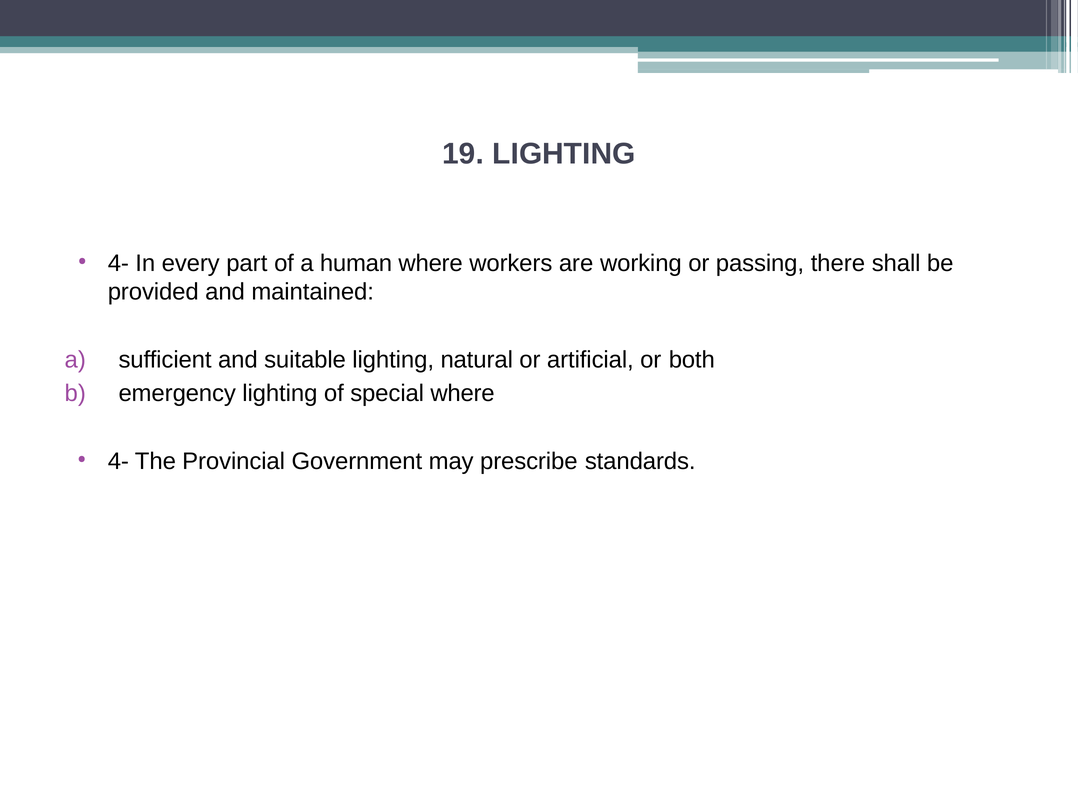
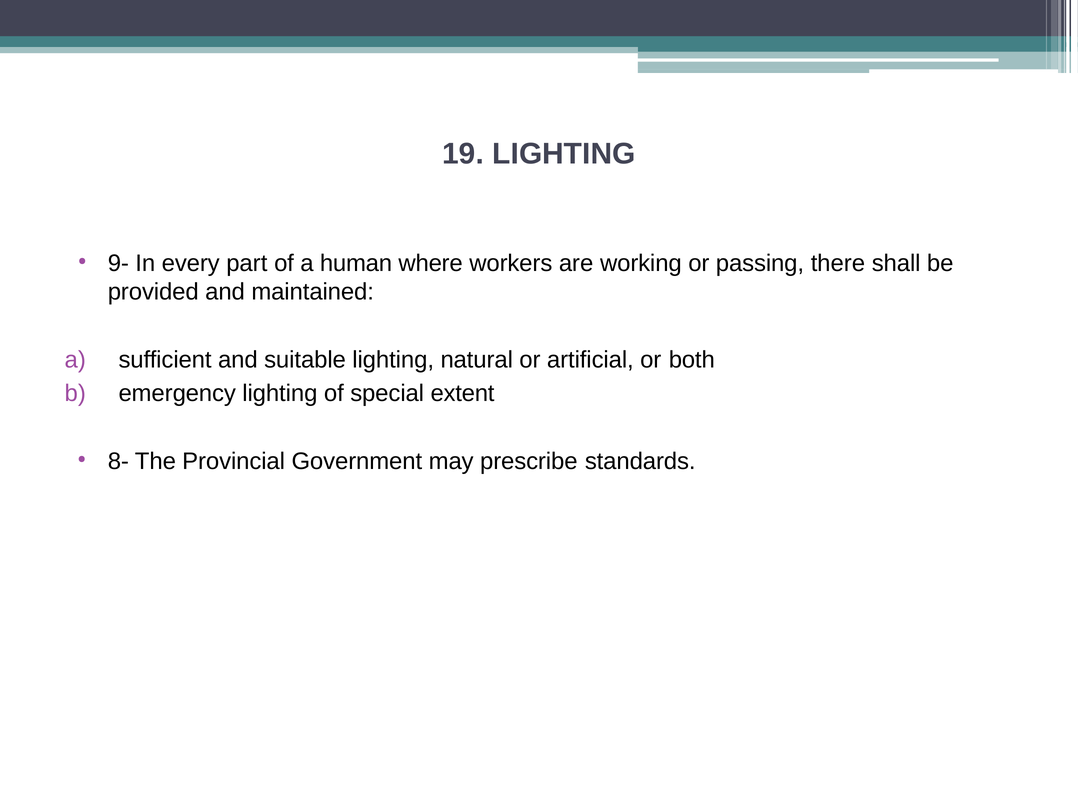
4-: 4- -> 9- (118, 263)
special where: where -> extent (463, 393)
4-: 4- -> 8- (118, 462)
